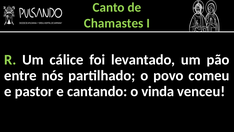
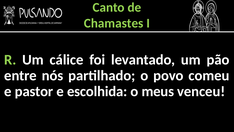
cantando: cantando -> escolhida (97, 91)
vinda: vinda -> meus (158, 91)
